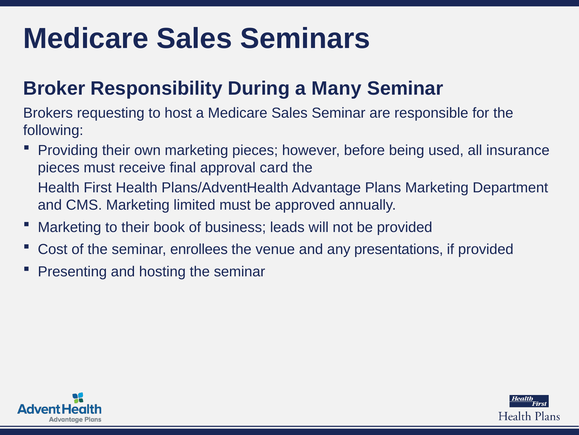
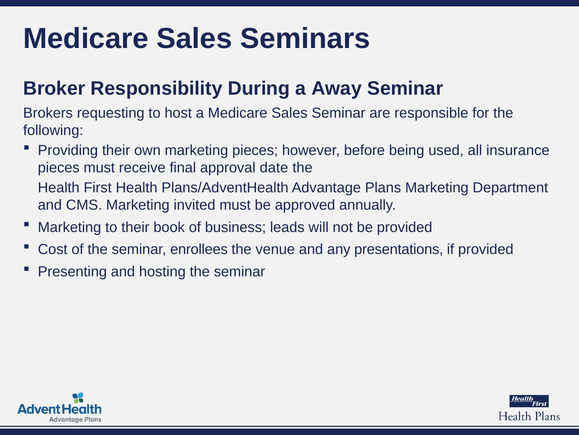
Many: Many -> Away (337, 88)
card: card -> date (274, 167)
limited: limited -> invited (194, 205)
